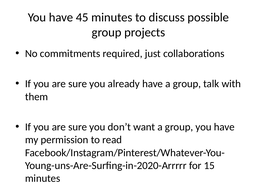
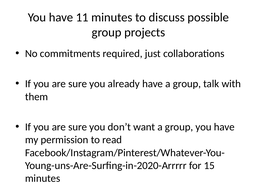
45: 45 -> 11 (82, 17)
